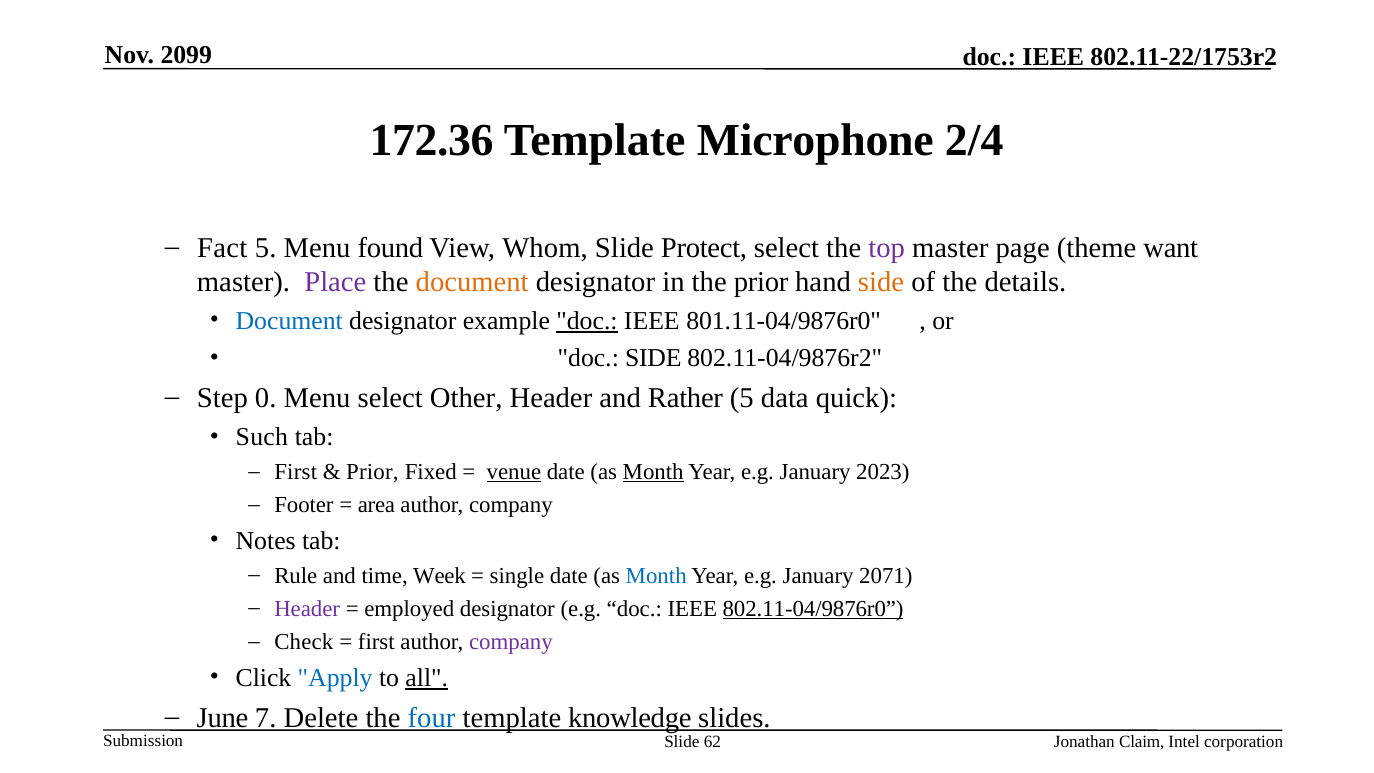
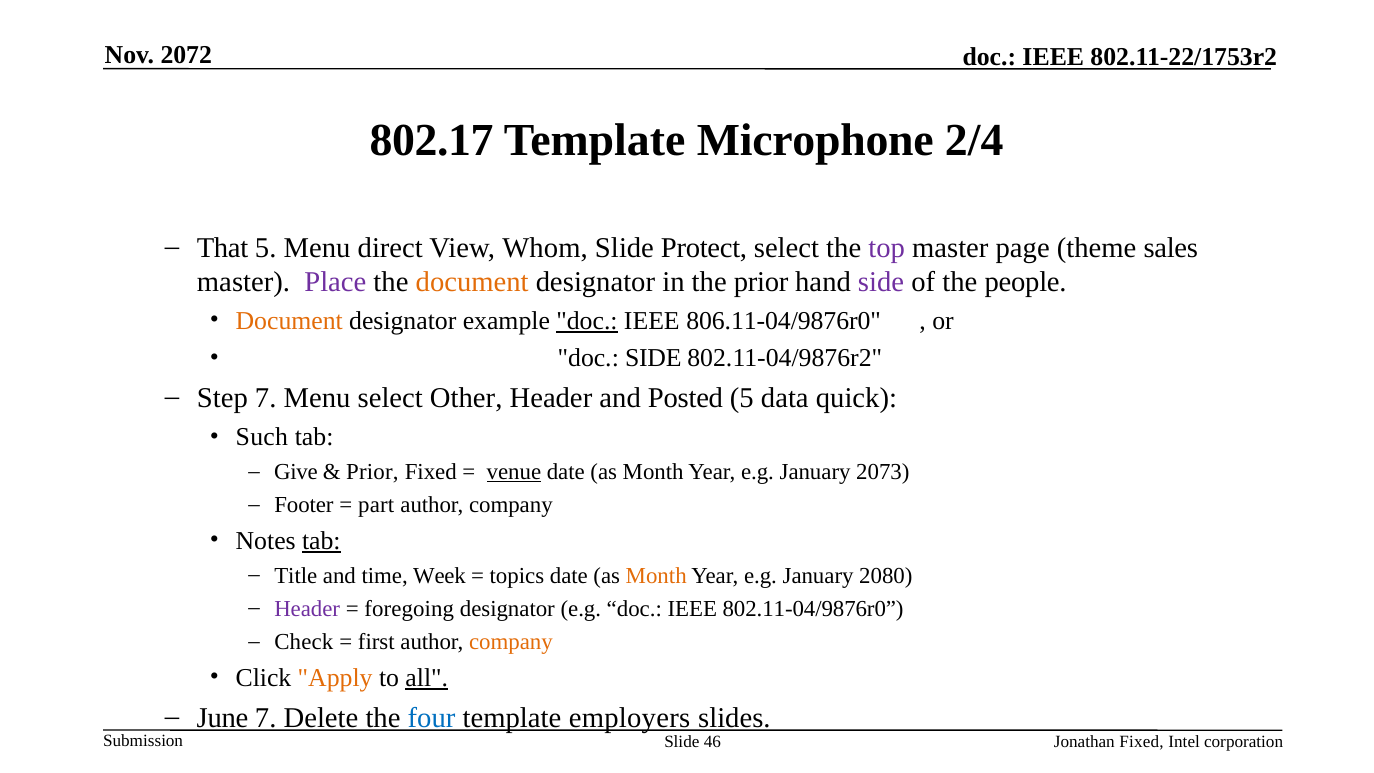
2099: 2099 -> 2072 (186, 55)
172.36: 172.36 -> 802.17 (432, 140)
Fact: Fact -> That (223, 248)
found: found -> direct (390, 248)
want: want -> sales (1171, 248)
side colour: orange -> purple (881, 282)
details: details -> people (1026, 282)
Document colour: blue -> orange (289, 321)
801.11-04/9876r0: 801.11-04/9876r0 -> 806.11-04/9876r0 (784, 321)
Step 0: 0 -> 7 (266, 398)
Rather: Rather -> Posted (685, 398)
First: First -> Give (296, 472)
Month underline: present -> none (653, 472)
2023: 2023 -> 2073 (883, 472)
area: area -> part (376, 505)
tab underline: none -> present (321, 541)
Rule: Rule -> Title (296, 576)
single: single -> topics (517, 576)
Month colour: blue -> orange (656, 576)
2071: 2071 -> 2080 (886, 576)
employed: employed -> foregoing (409, 609)
802.11-04/9876r0 underline: present -> none (813, 609)
company colour: purple -> orange (511, 642)
Apply colour: blue -> orange (335, 678)
knowledge: knowledge -> employers (630, 718)
62: 62 -> 46 (712, 741)
Jonathan Claim: Claim -> Fixed (1142, 741)
